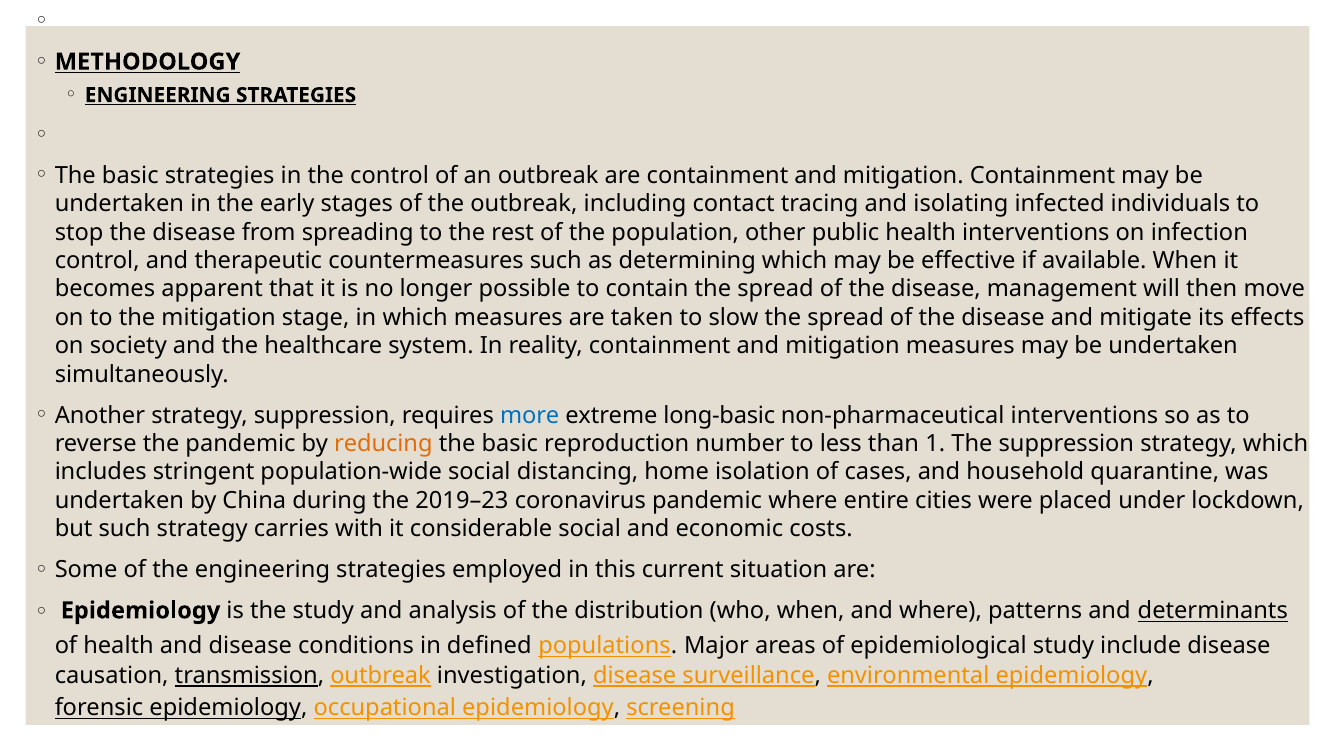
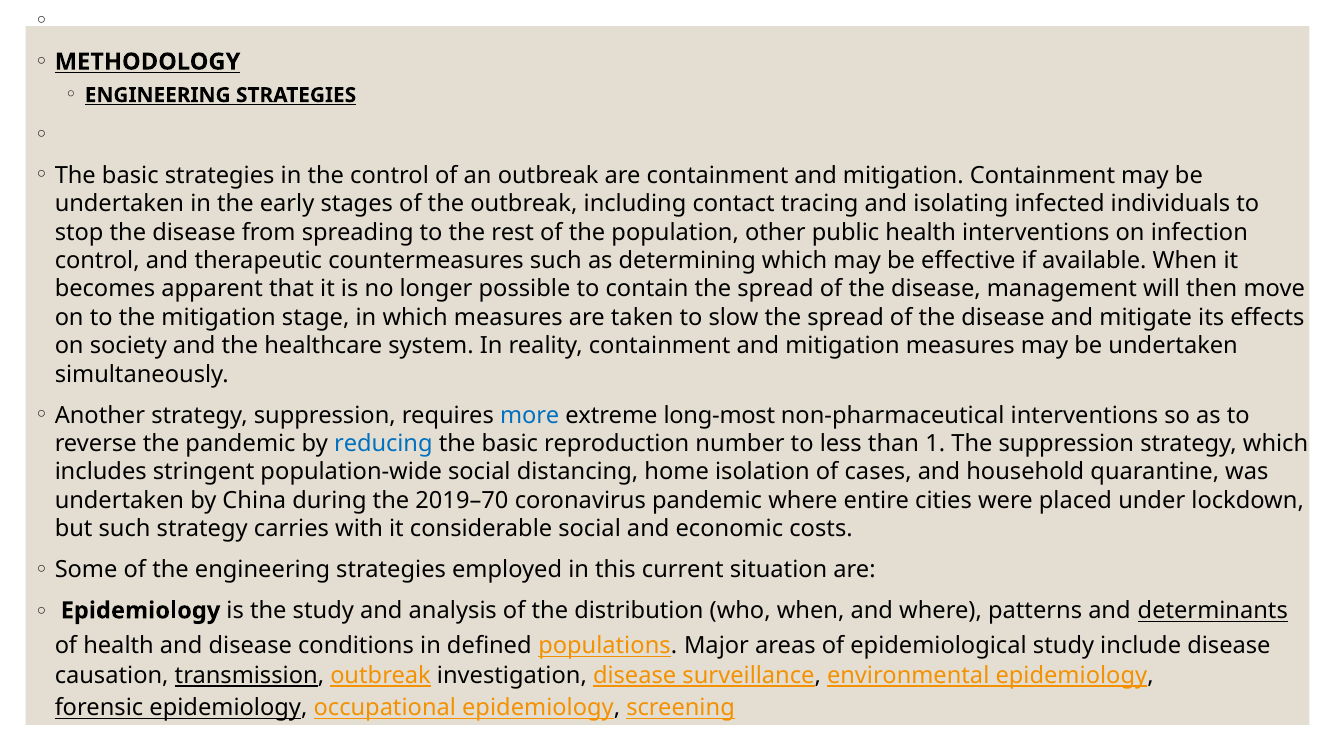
long-basic: long-basic -> long-most (719, 415)
reducing colour: orange -> blue (383, 444)
2019–23: 2019–23 -> 2019–70 (462, 500)
